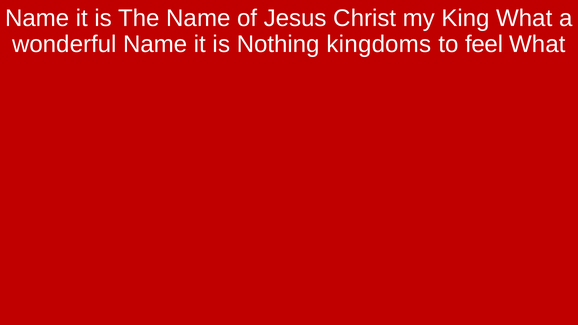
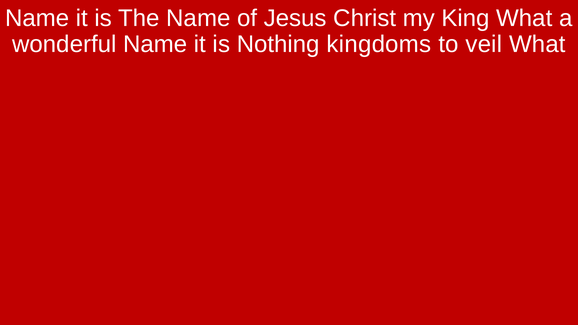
feel: feel -> veil (484, 44)
